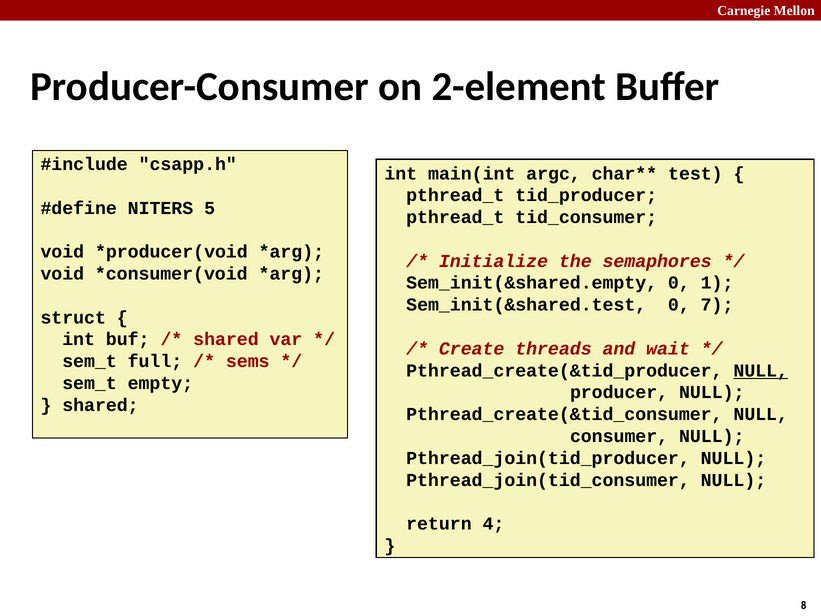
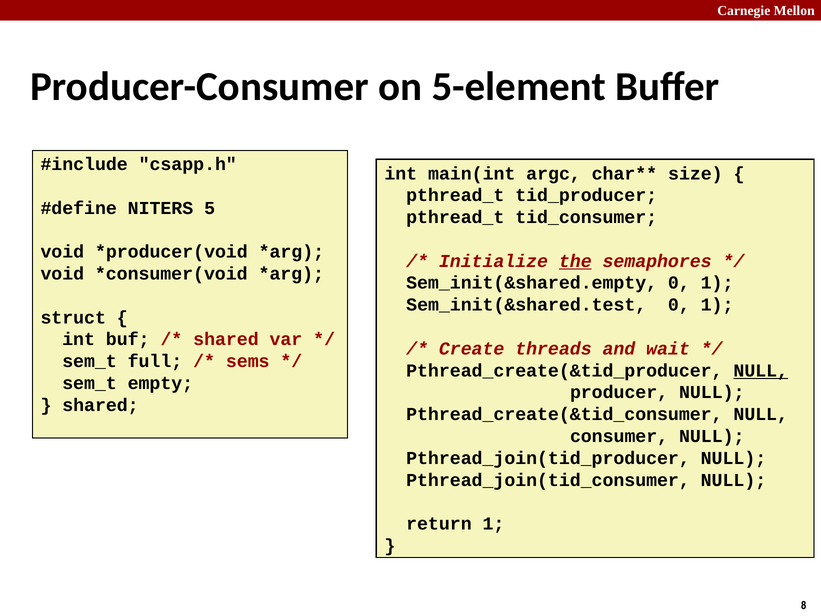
2-element: 2-element -> 5-element (519, 87)
test: test -> size (695, 173)
the underline: none -> present (575, 261)
7: 7 -> 1 (717, 305)
return 4: 4 -> 1 (493, 524)
